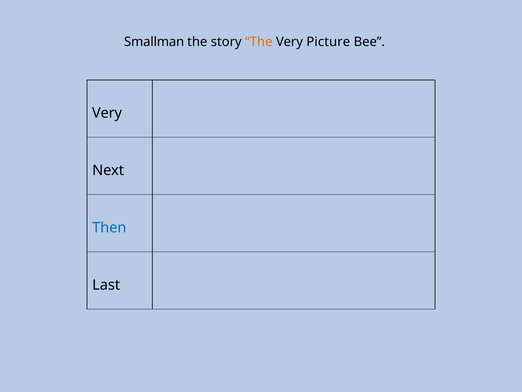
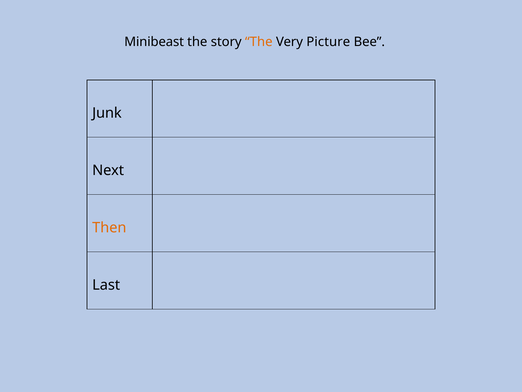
Smallman: Smallman -> Minibeast (154, 42)
Very: Very -> Junk (107, 113)
Then colour: blue -> orange (109, 228)
